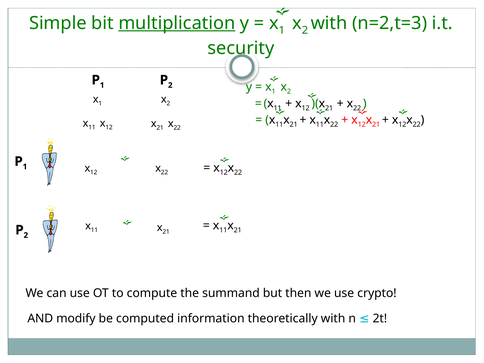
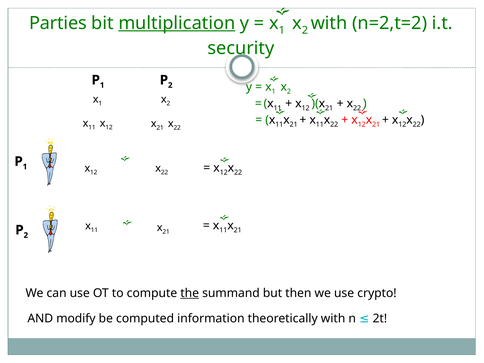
Simple: Simple -> Parties (58, 23)
n=2,t=3: n=2,t=3 -> n=2,t=2 (390, 23)
the underline: none -> present (190, 293)
